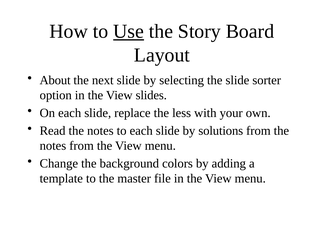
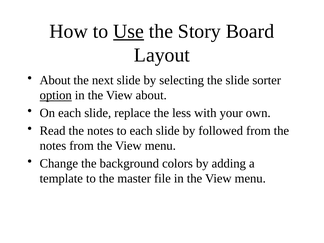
option underline: none -> present (56, 95)
View slides: slides -> about (151, 95)
solutions: solutions -> followed (221, 131)
